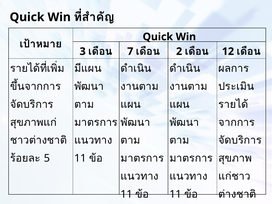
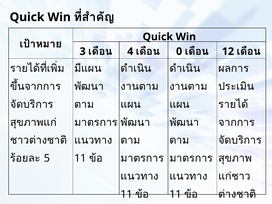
7: 7 -> 4 (130, 51)
2: 2 -> 0 (179, 51)
